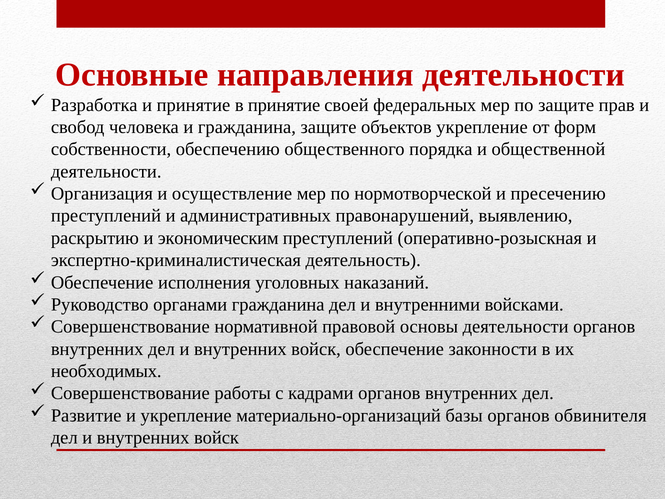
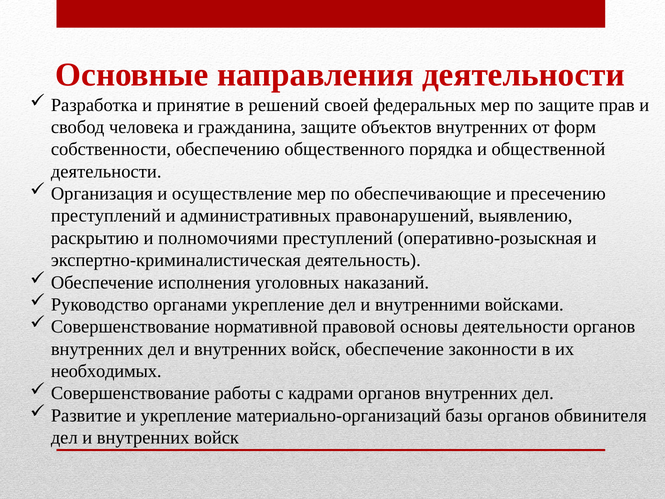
в принятие: принятие -> решений (284, 105)
объектов укрепление: укрепление -> внутренних (482, 127)
нормотворческой: нормотворческой -> обеспечивающие (423, 194)
экономическим: экономическим -> полномочиями (218, 238)
органами гражданина: гражданина -> укрепление (278, 304)
